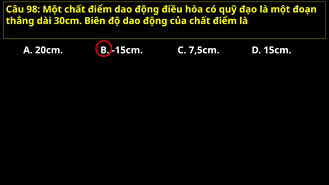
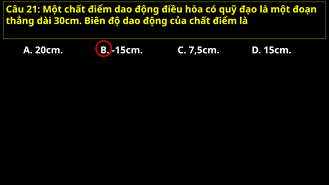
98: 98 -> 21 (33, 9)
